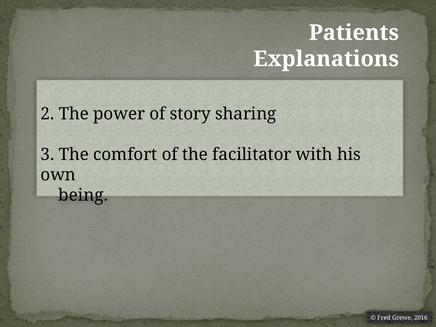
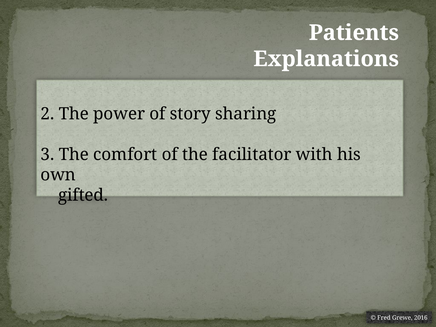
being: being -> gifted (83, 195)
